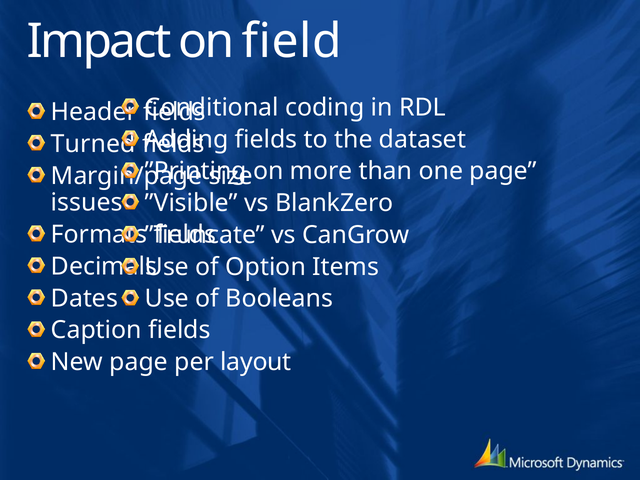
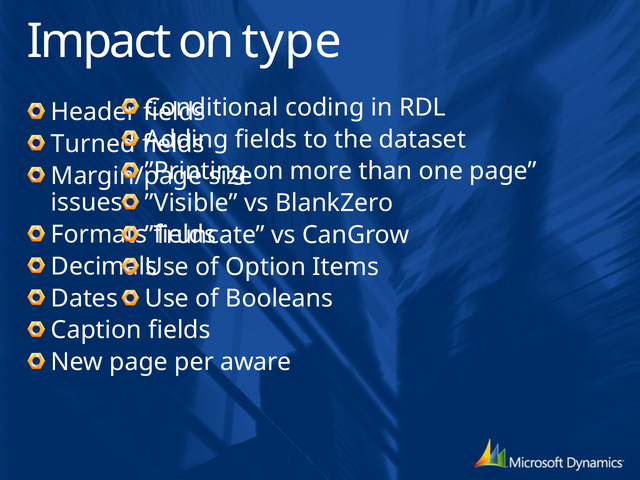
field: field -> type (292, 42)
layout: layout -> aware (256, 362)
